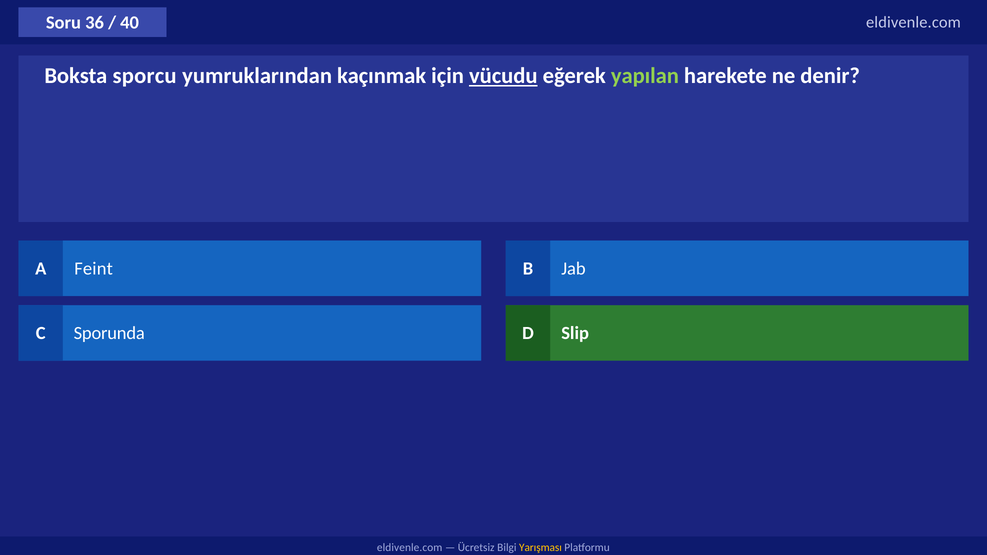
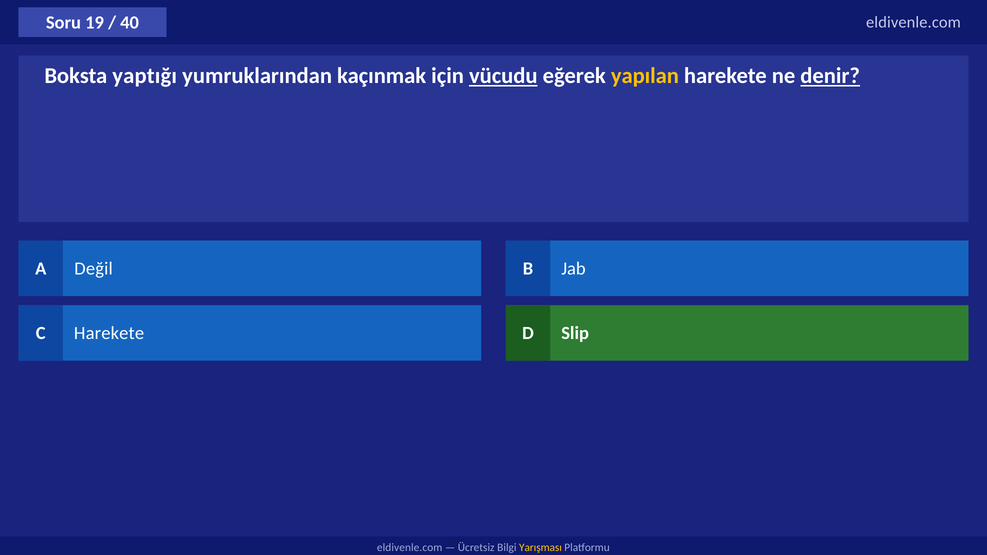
36: 36 -> 19 (95, 23)
sporcu: sporcu -> yaptığı (145, 76)
yapılan colour: light green -> yellow (645, 76)
denir underline: none -> present (830, 76)
Feint: Feint -> Değil (94, 269)
C Sporunda: Sporunda -> Harekete (109, 333)
